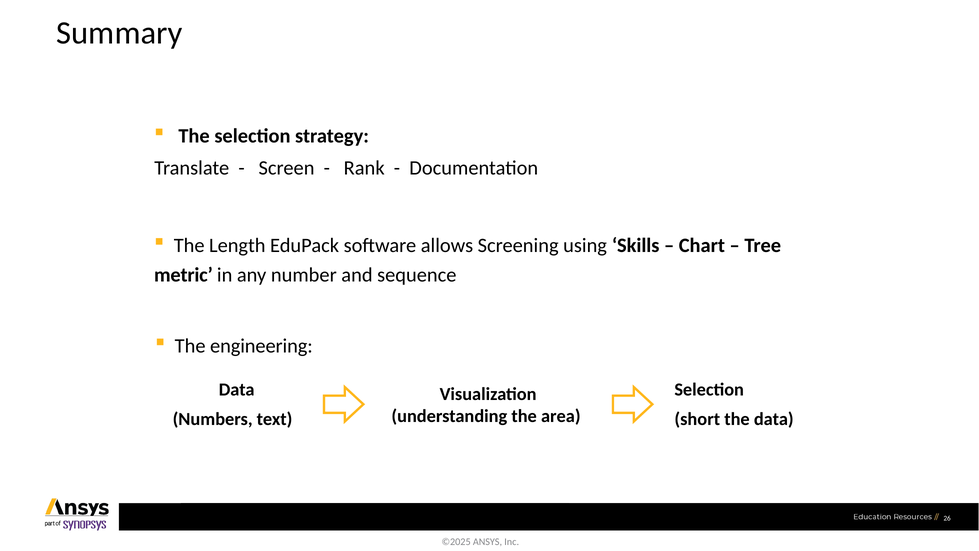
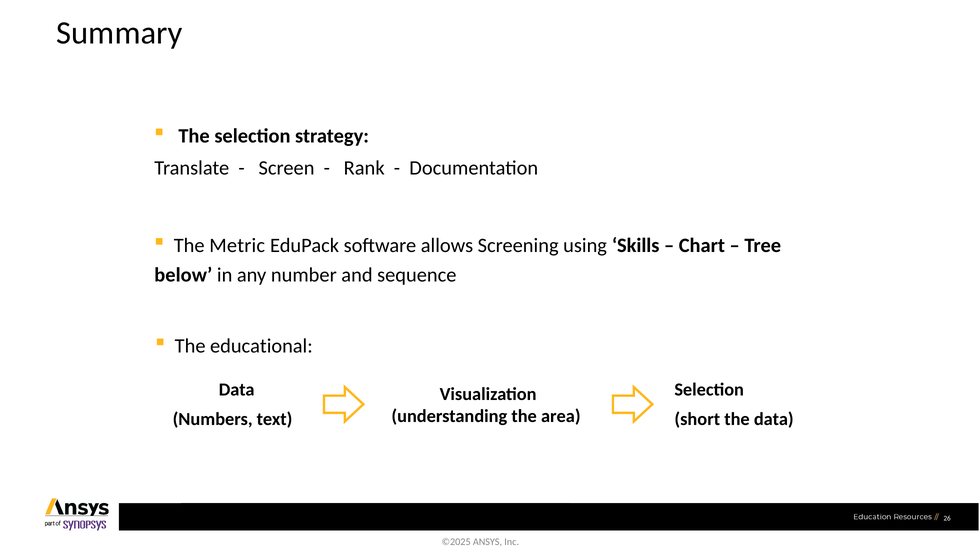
Length: Length -> Metric (237, 245)
metric: metric -> below (183, 275)
engineering: engineering -> educational (261, 346)
